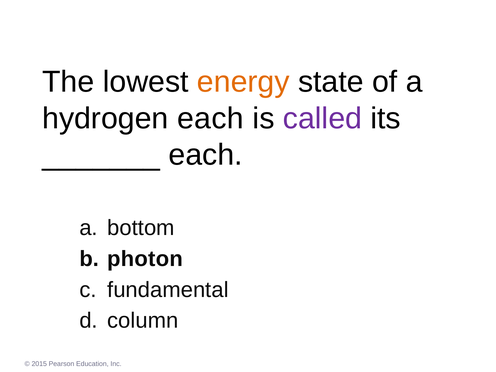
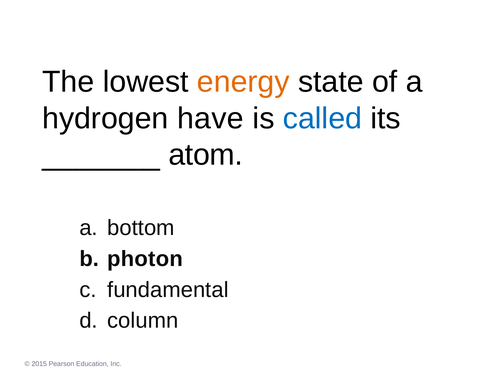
hydrogen each: each -> have (210, 118)
called colour: purple -> blue (322, 118)
each: each -> atom (206, 155)
